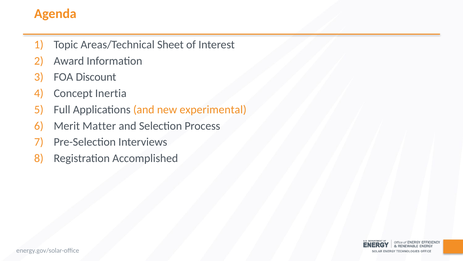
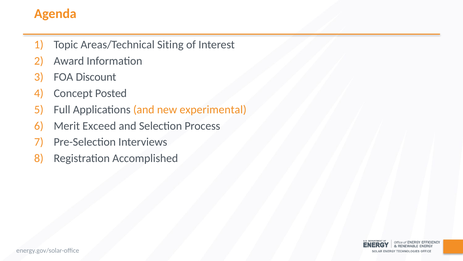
Sheet: Sheet -> Siting (170, 45)
Inertia: Inertia -> Posted (111, 93)
Matter: Matter -> Exceed (99, 126)
